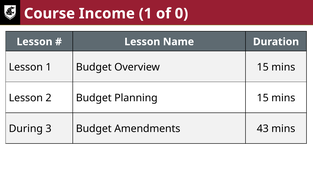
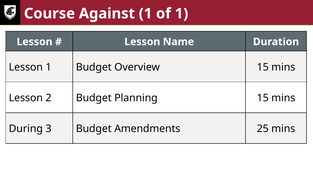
Income: Income -> Against (107, 14)
of 0: 0 -> 1 (181, 14)
43: 43 -> 25 (263, 129)
